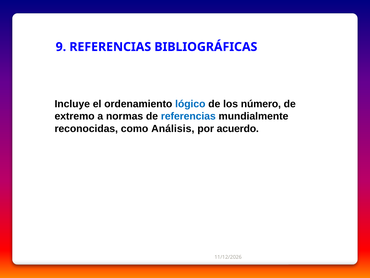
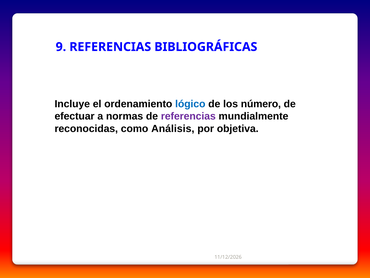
extremo: extremo -> efectuar (75, 116)
referencias colour: blue -> purple (188, 116)
acuerdo: acuerdo -> objetiva (238, 128)
